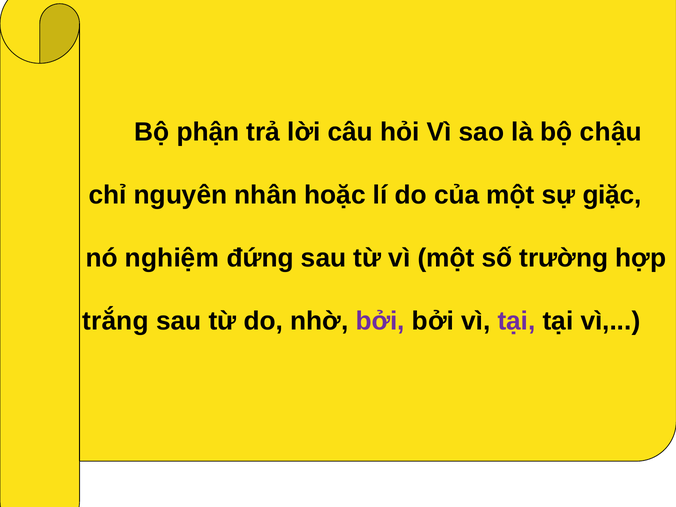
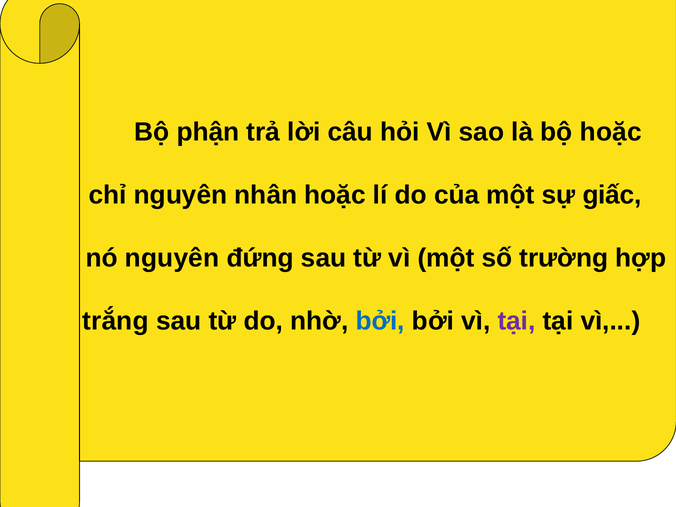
bộ chậu: chậu -> hoặc (611, 132)
sự giặc: giặc -> giấc (612, 195)
nó nghiệm: nghiệm -> nguyên (172, 258)
bởi colour: purple -> blue (380, 321)
